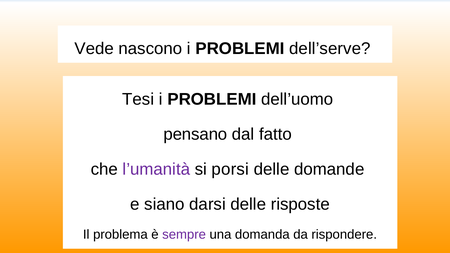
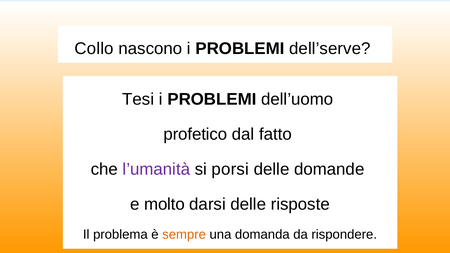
Vede: Vede -> Collo (94, 49)
pensano: pensano -> profetico (195, 134)
siano: siano -> molto (165, 204)
sempre colour: purple -> orange (184, 235)
